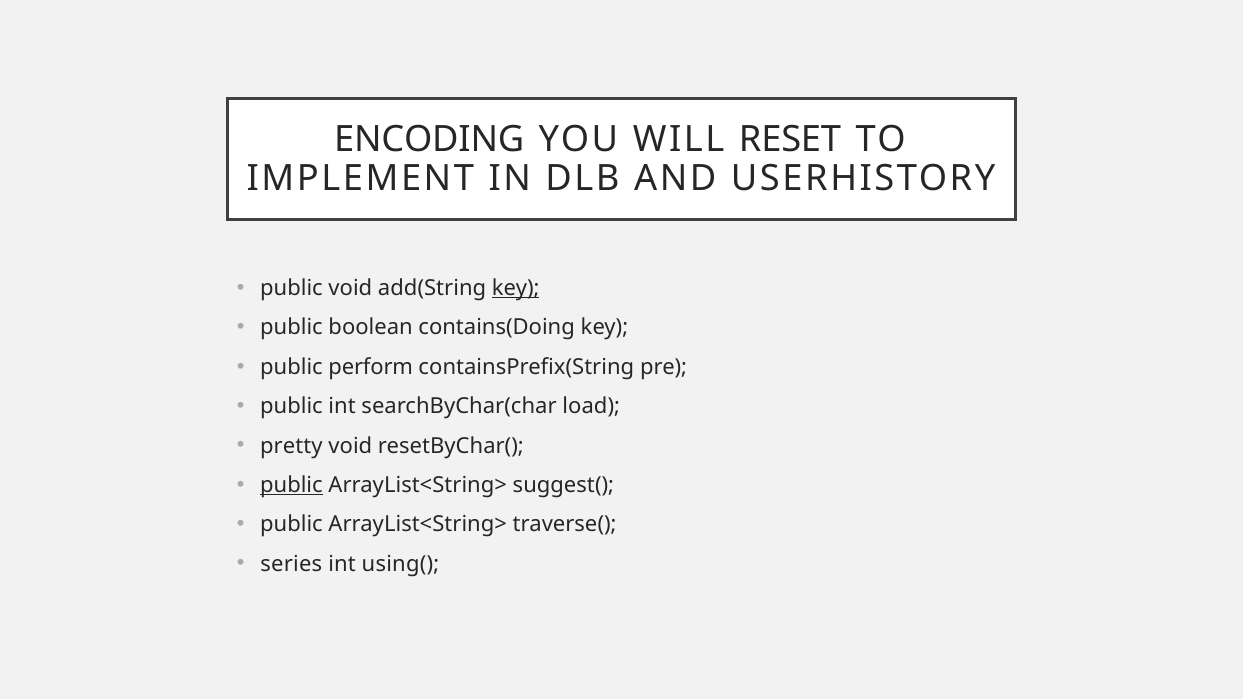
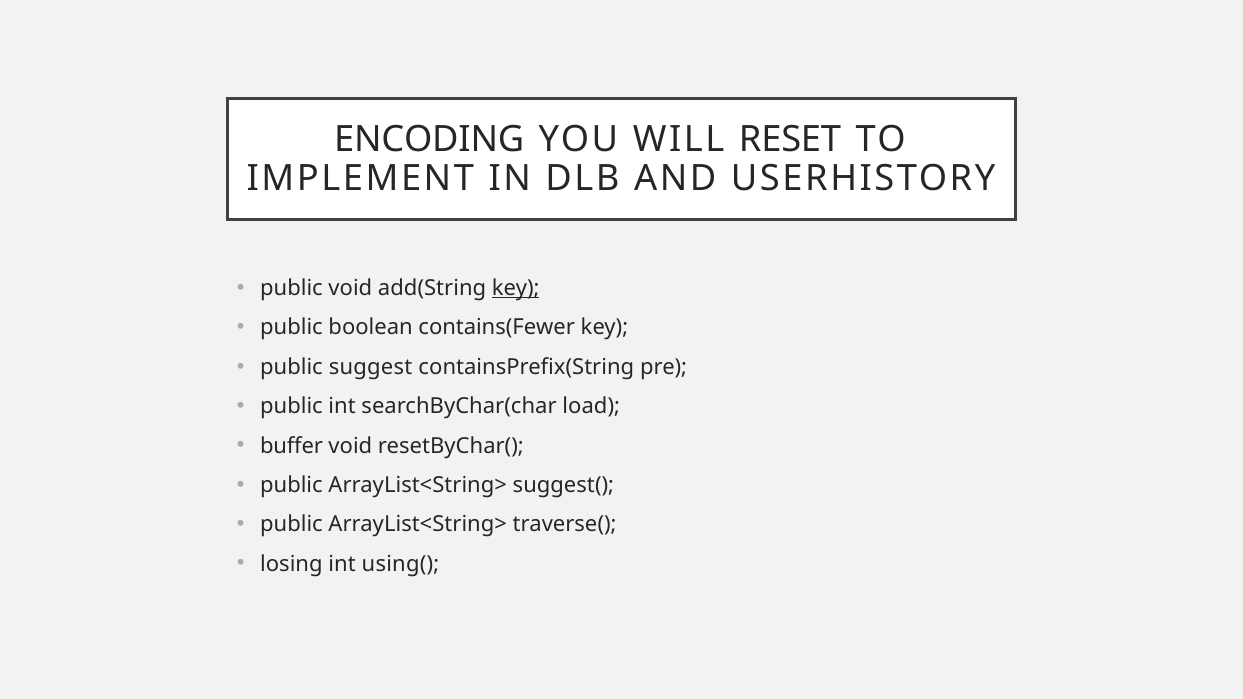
contains(Doing: contains(Doing -> contains(Fewer (497, 328)
perform: perform -> suggest (371, 367)
pretty: pretty -> buffer (292, 446)
public underline: present -> none (291, 485)
series: series -> losing (291, 564)
